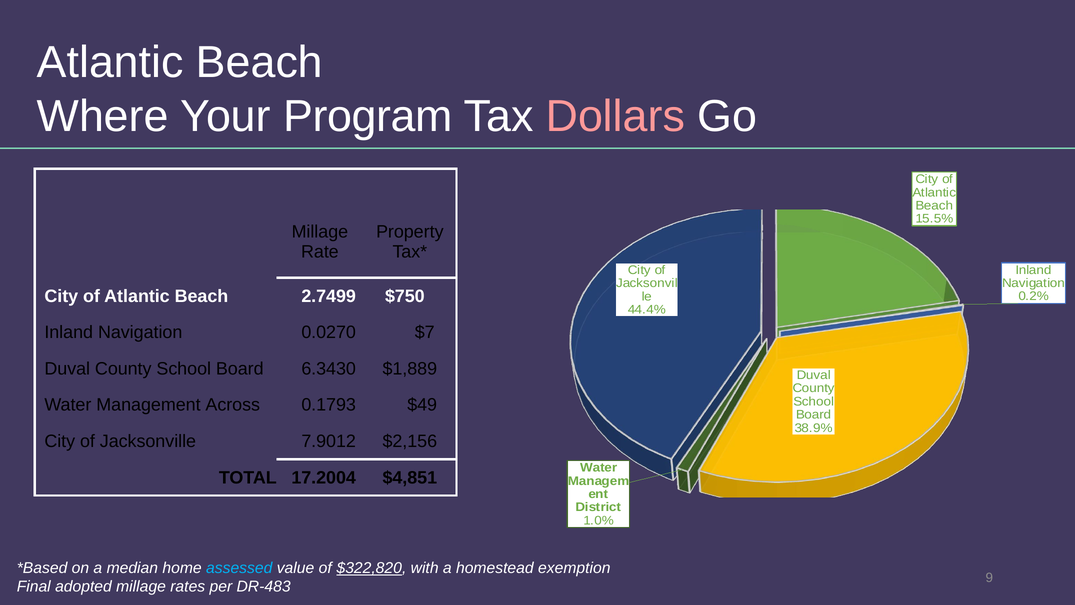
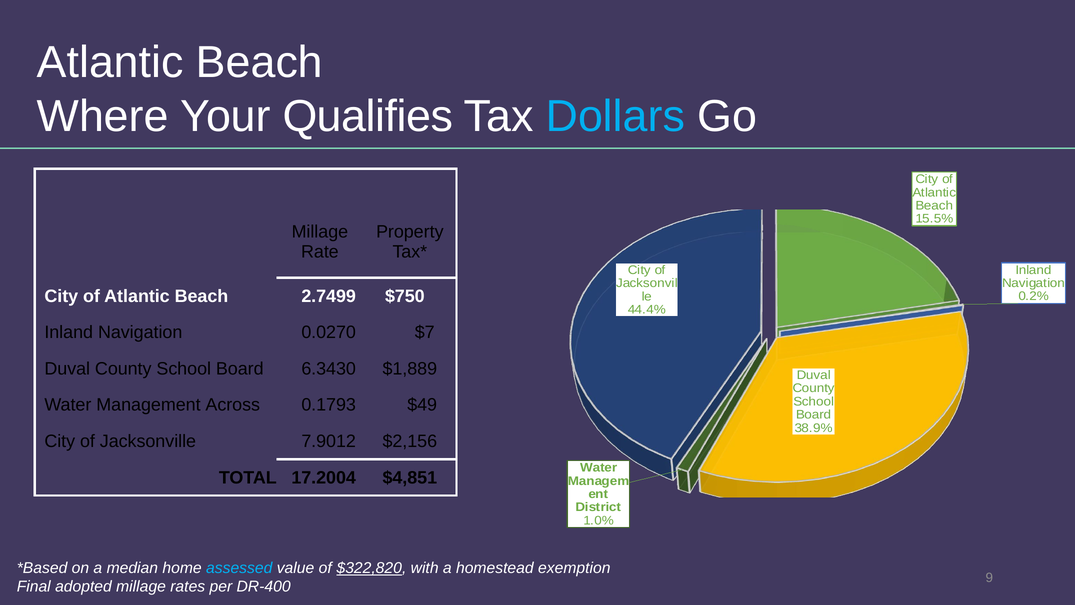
Program: Program -> Qualifies (368, 116)
Dollars colour: pink -> light blue (615, 116)
DR-483: DR-483 -> DR-400 (264, 586)
